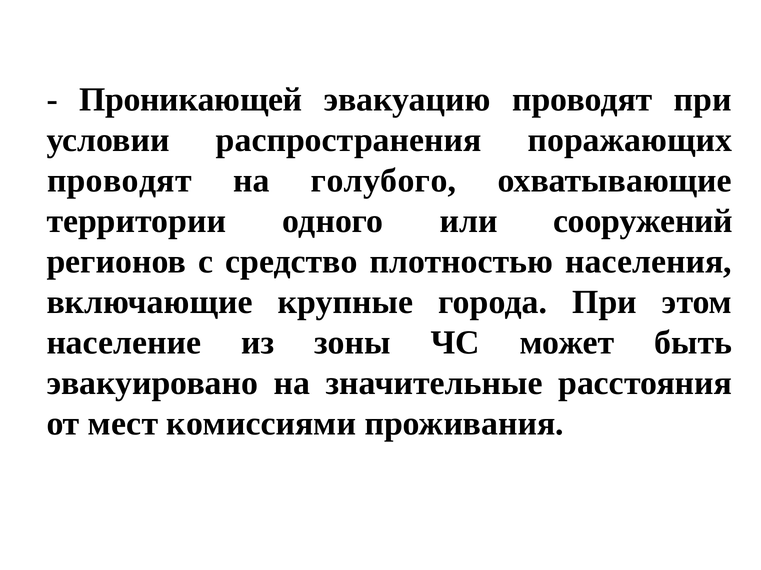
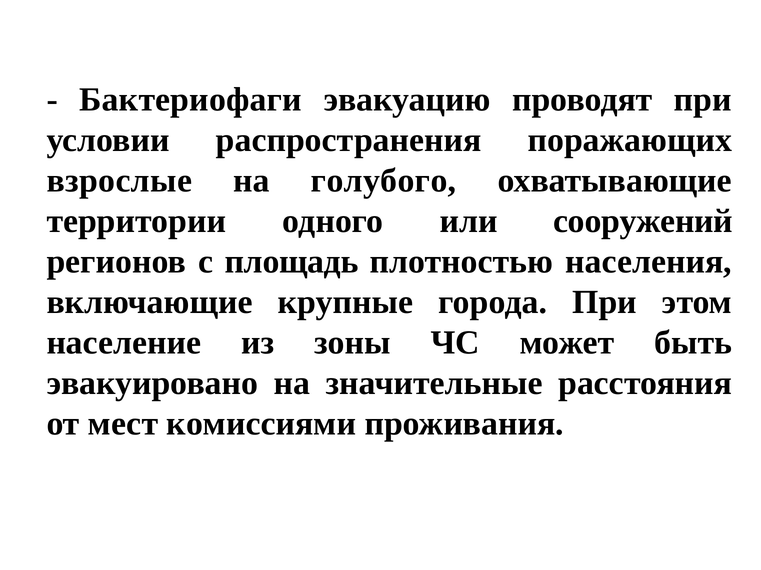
Проникающей: Проникающей -> Бактериофаги (191, 100)
проводят: проводят -> взрослые (119, 181)
средство: средство -> площадь (292, 262)
